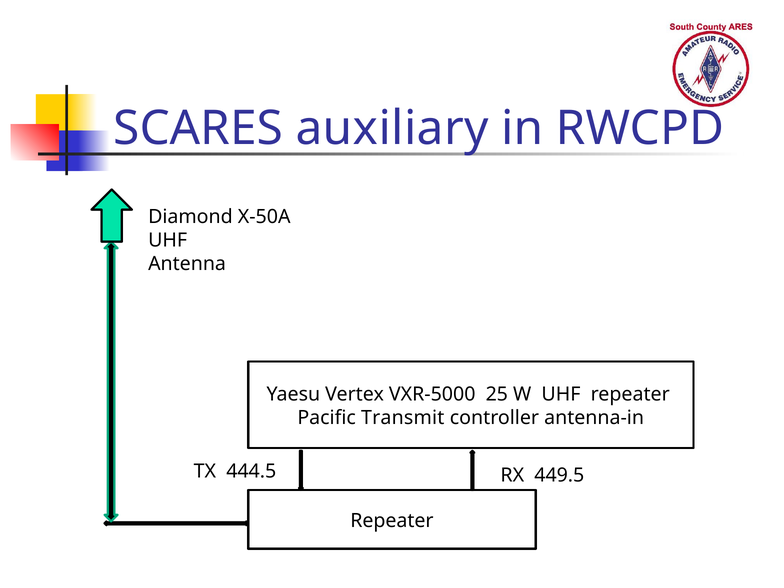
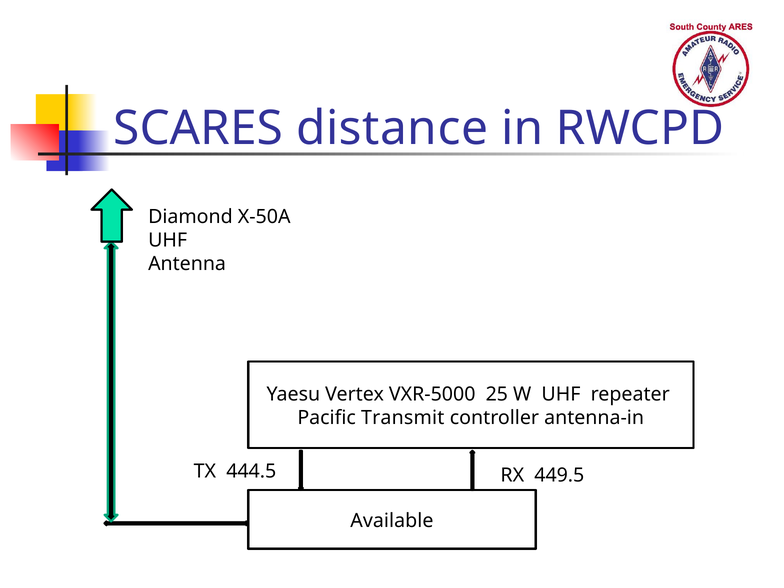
auxiliary: auxiliary -> distance (392, 129)
Repeater: Repeater -> Available (392, 521)
